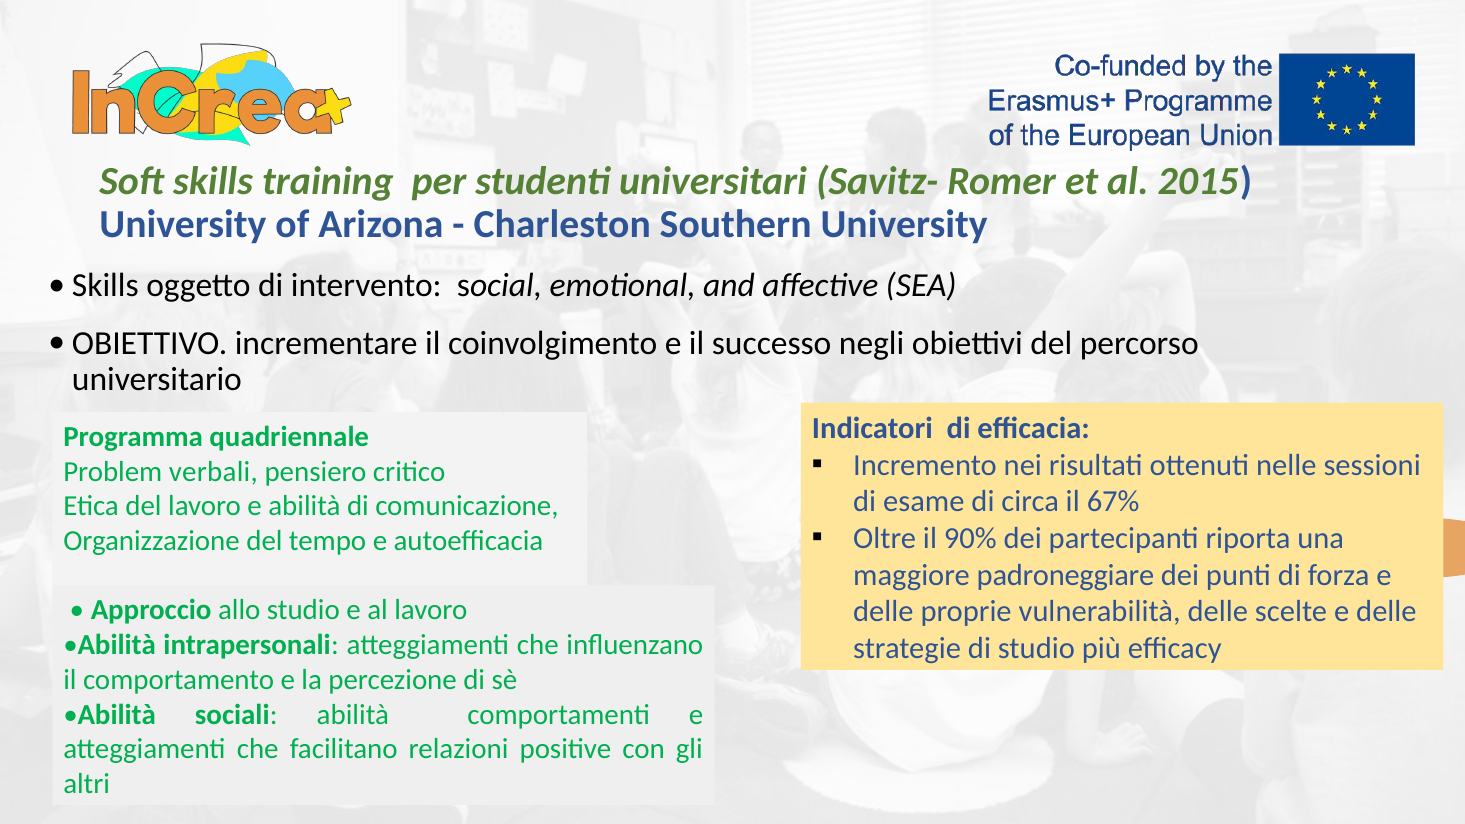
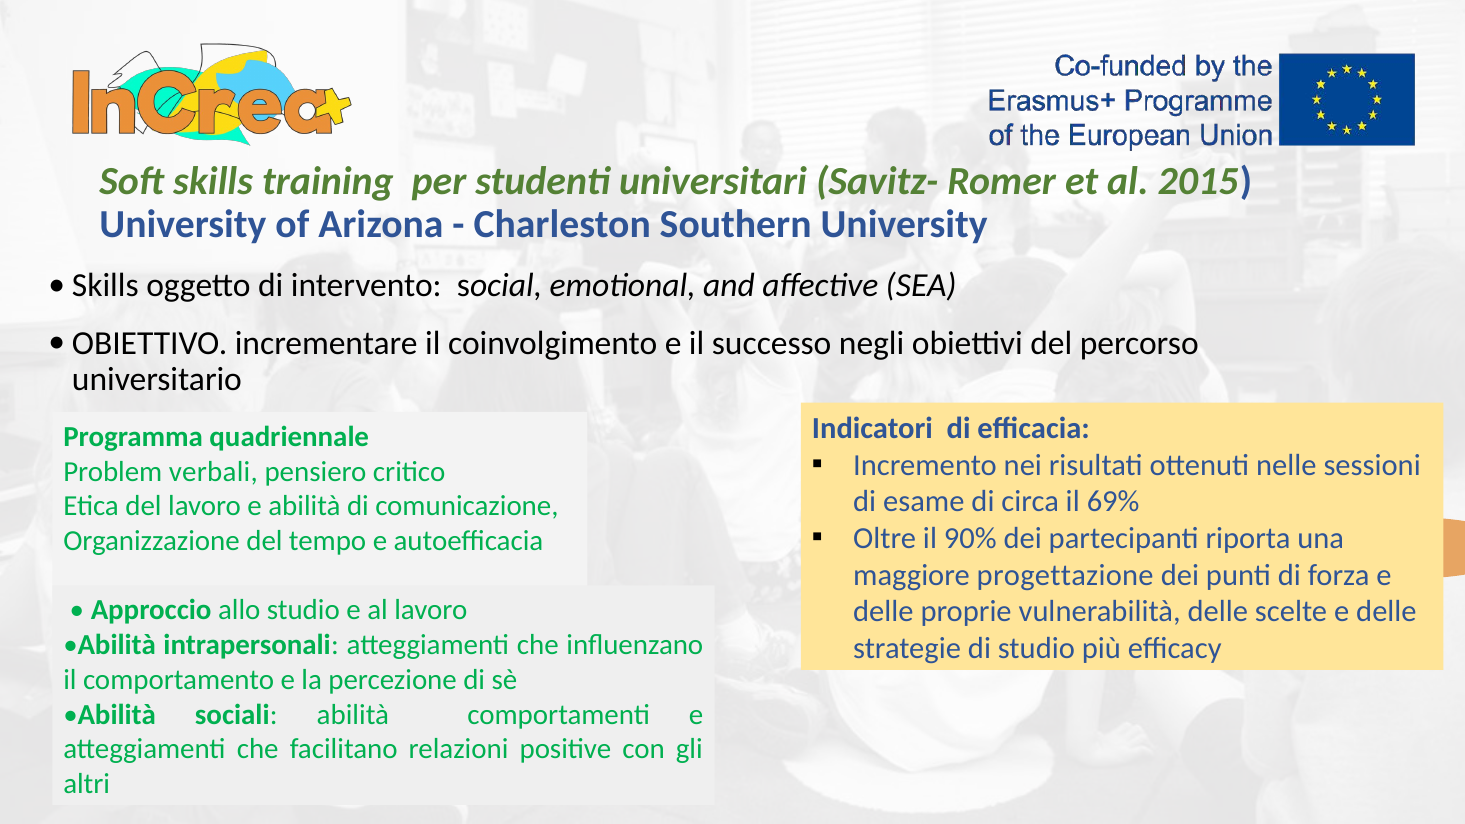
67%: 67% -> 69% (1113, 502)
padroneggiare: padroneggiare -> progettazione (1065, 575)
